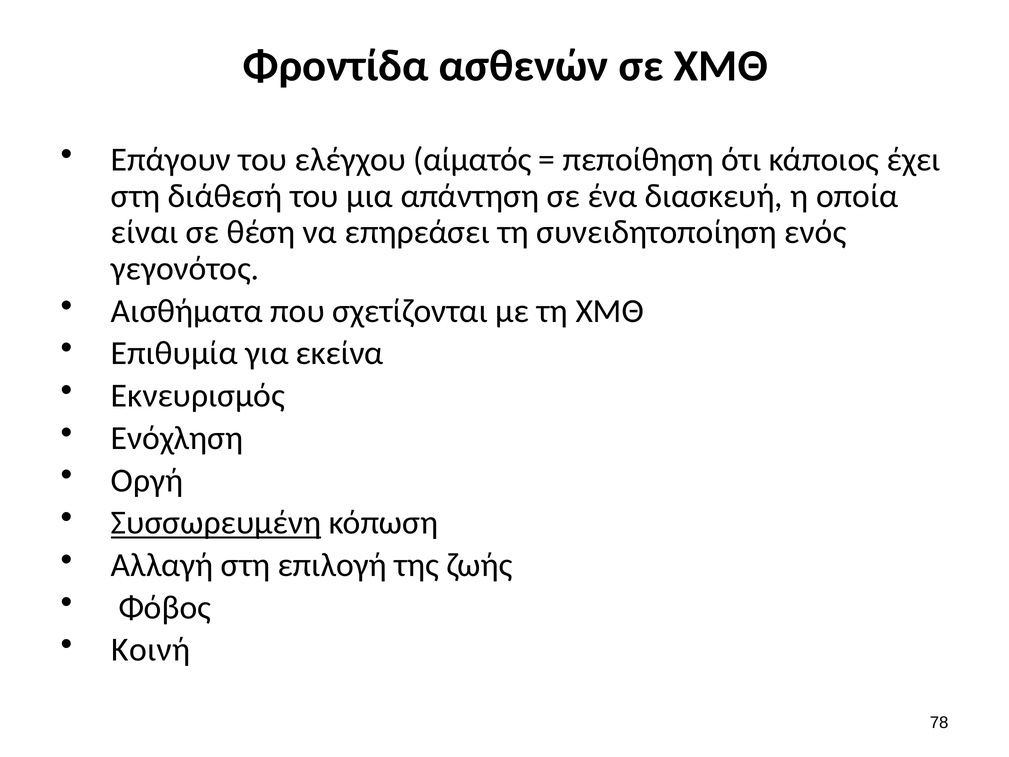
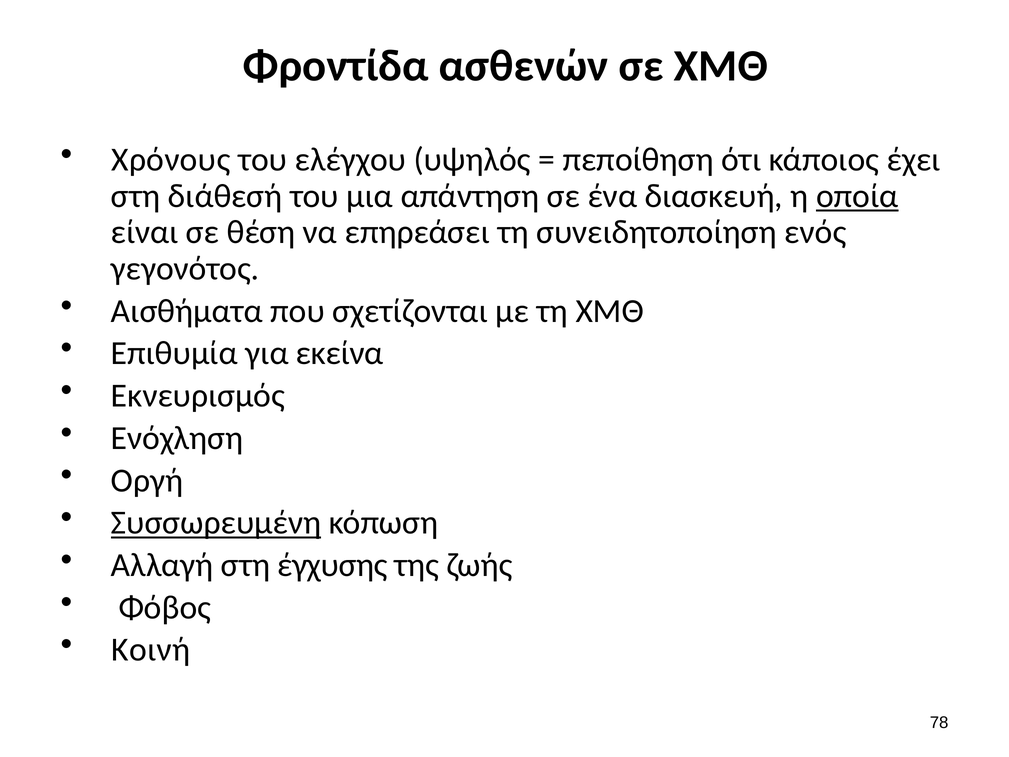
Επάγουν: Επάγουν -> Χρόνους (171, 160)
αίματός: αίματός -> υψηλός (472, 160)
οποία underline: none -> present (857, 196)
επιλογή: επιλογή -> έγχυσης (332, 565)
